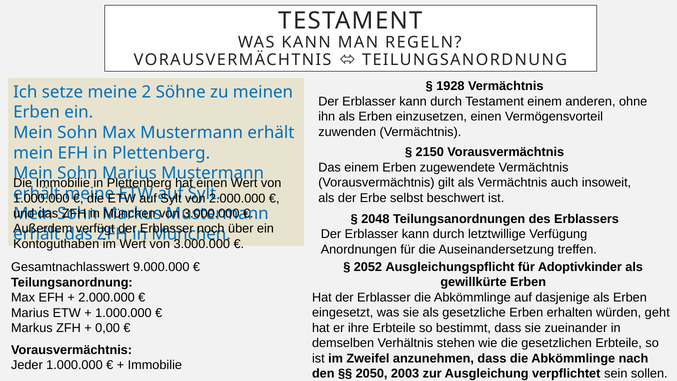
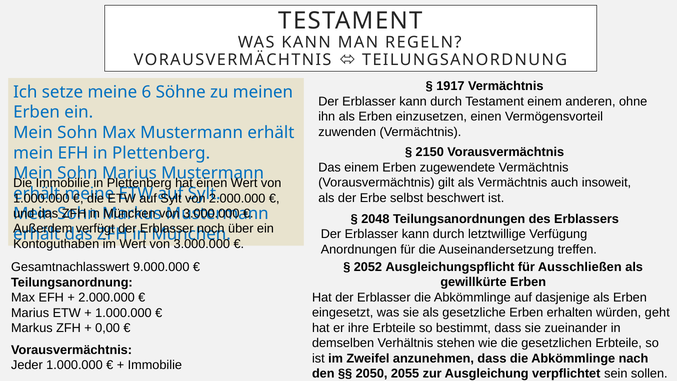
1928: 1928 -> 1917 (450, 86)
2: 2 -> 6 (146, 92)
Adoptivkinder: Adoptivkinder -> Ausschließen (580, 267)
2003: 2003 -> 2055 (405, 374)
